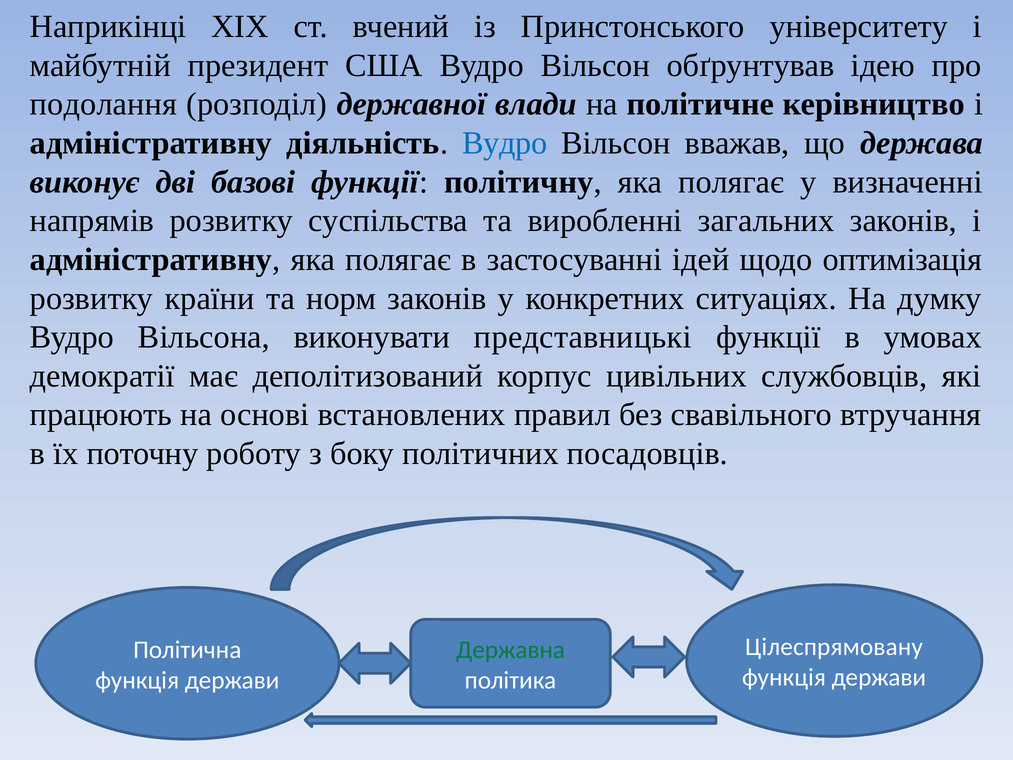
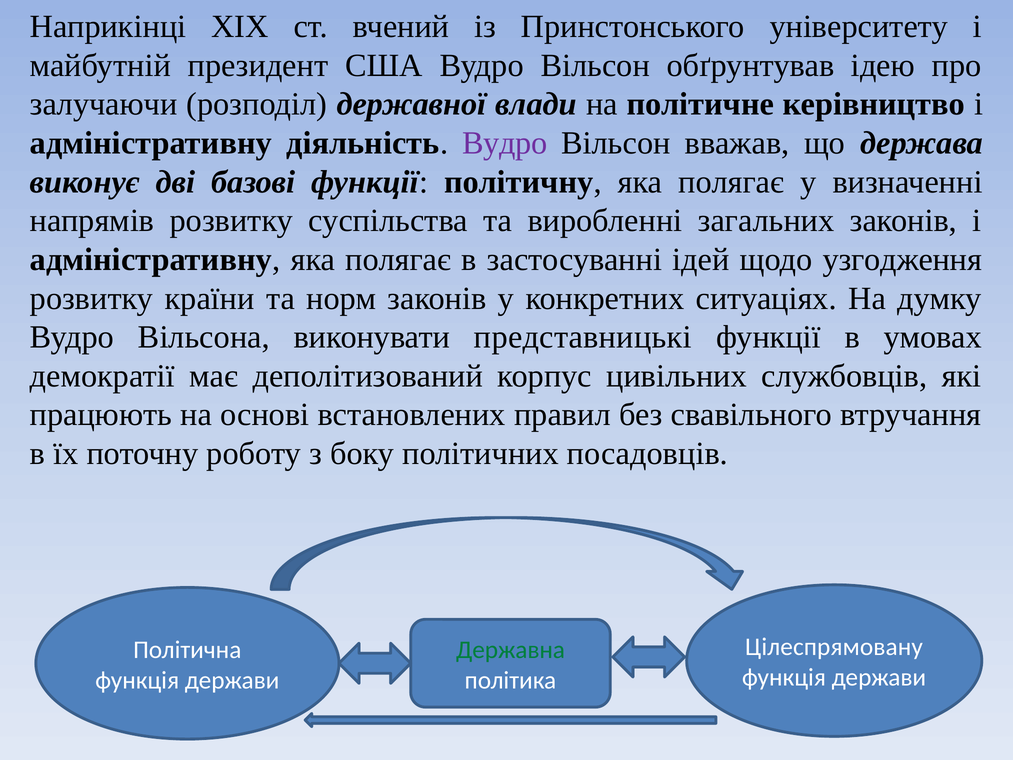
подолання: подолання -> залучаючи (104, 104)
Вудро colour: blue -> purple (505, 143)
оптимізація: оптимізація -> узгодження (902, 259)
